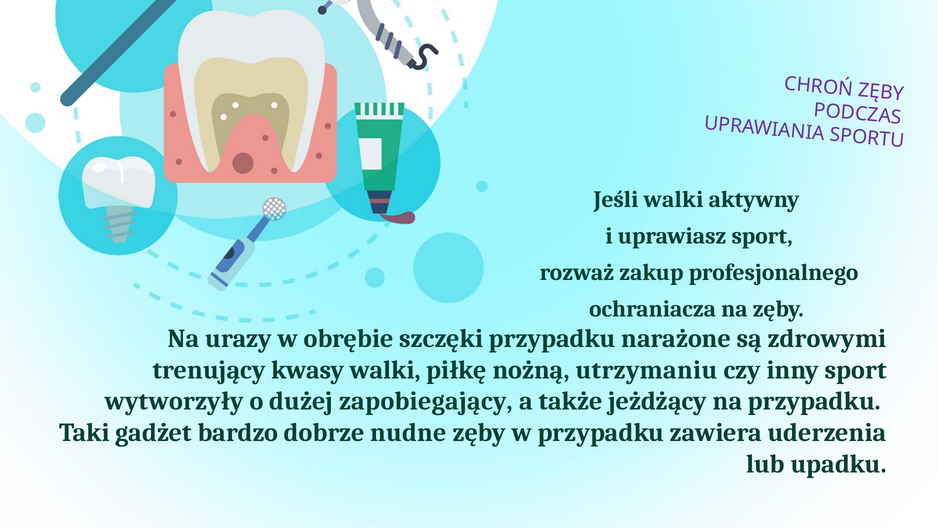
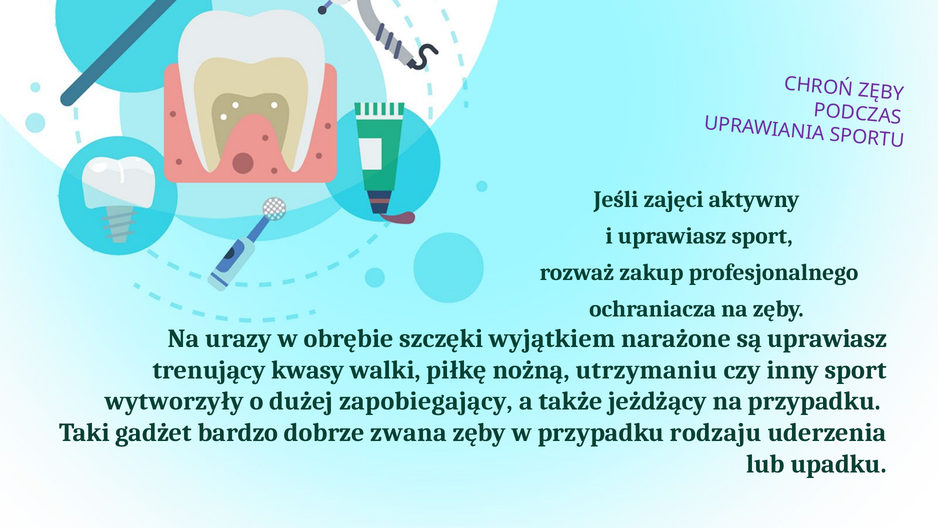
Jeśli walki: walki -> zajęci (674, 199)
szczęki przypadku: przypadku -> wyjątkiem (552, 338)
są zdrowymi: zdrowymi -> uprawiasz (827, 338)
nudne: nudne -> zwana (409, 432)
zawiera: zawiera -> rodzaju (716, 432)
